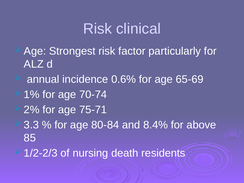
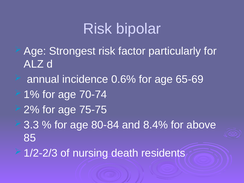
clinical: clinical -> bipolar (138, 29)
75-71: 75-71 -> 75-75 (93, 110)
